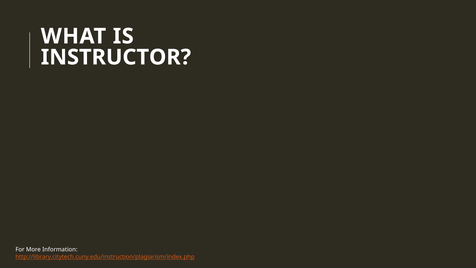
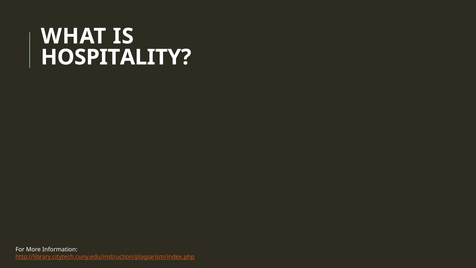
INSTRUCTOR: INSTRUCTOR -> HOSPITALITY (116, 57)
